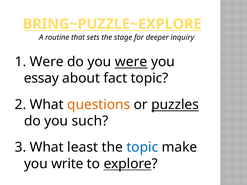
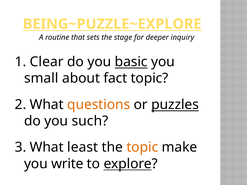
BRING~PUZZLE~EXPLORE: BRING~PUZZLE~EXPLORE -> BEING~PUZZLE~EXPLORE (112, 24)
Were: Were -> Clear (47, 62)
you were: were -> basic (131, 62)
essay: essay -> small (41, 78)
topic colour: blue -> orange (142, 147)
